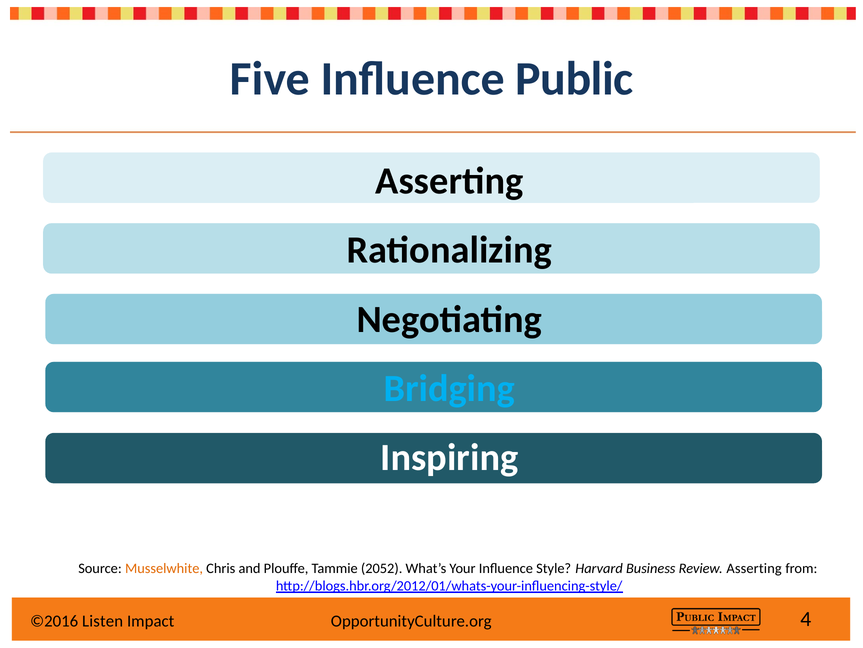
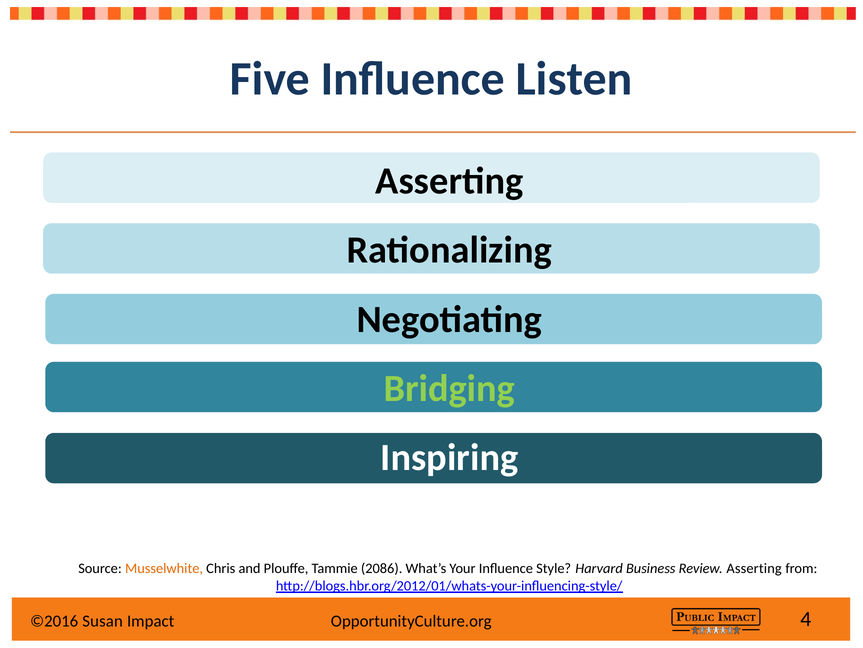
Public: Public -> Listen (574, 79)
Bridging colour: light blue -> light green (449, 388)
2052: 2052 -> 2086 (382, 568)
Listen: Listen -> Susan (103, 621)
